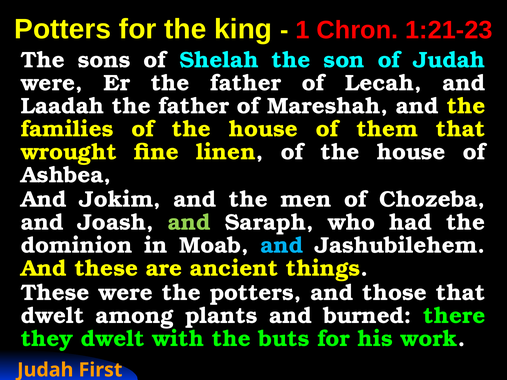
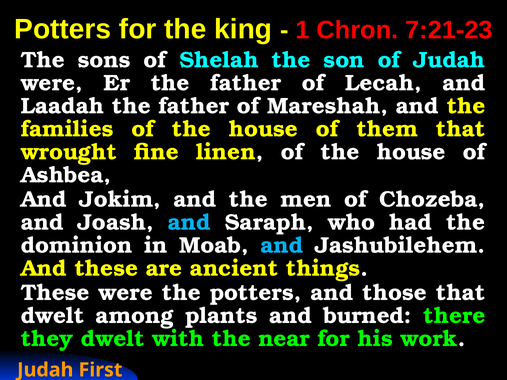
1:21-23: 1:21-23 -> 7:21-23 (449, 30)
and colour: light green -> light blue (189, 223)
buts: buts -> near (284, 339)
